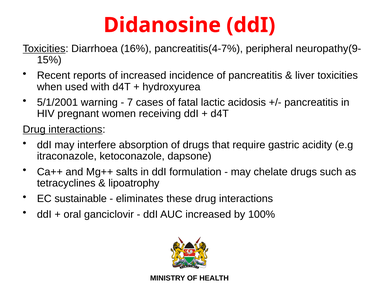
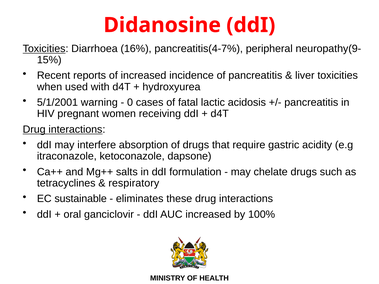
7: 7 -> 0 (130, 102)
lipoatrophy: lipoatrophy -> respiratory (134, 183)
